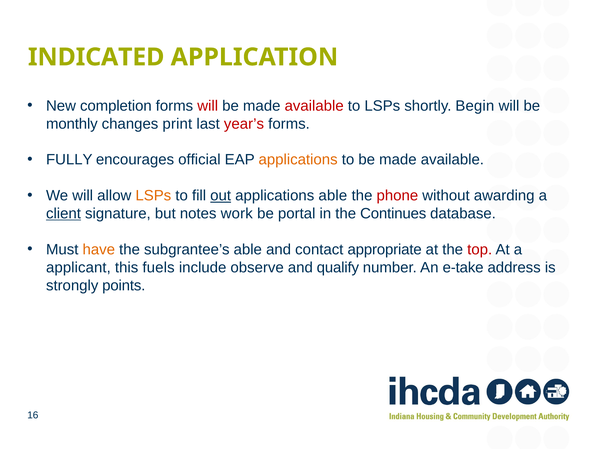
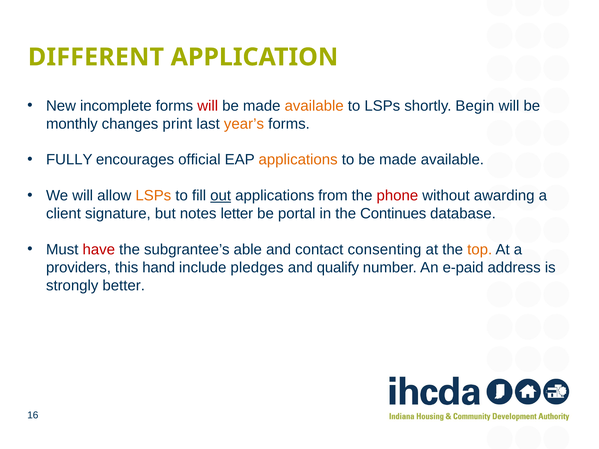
INDICATED: INDICATED -> DIFFERENT (96, 57)
completion: completion -> incomplete (116, 106)
available colour: red -> orange (314, 106)
year’s colour: red -> orange (244, 124)
applications able: able -> from (333, 196)
client underline: present -> none (63, 214)
work: work -> letter (237, 214)
have colour: orange -> red (99, 250)
appropriate: appropriate -> consenting (384, 250)
top colour: red -> orange (480, 250)
applicant: applicant -> providers (78, 268)
fuels: fuels -> hand (159, 268)
observe: observe -> pledges (257, 268)
e-take: e-take -> e-paid (463, 268)
points: points -> better (124, 286)
